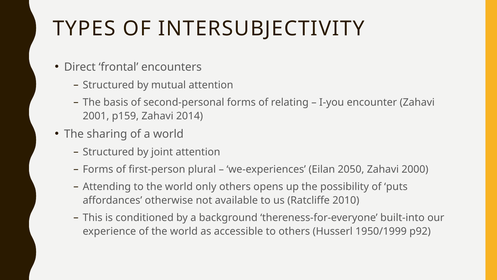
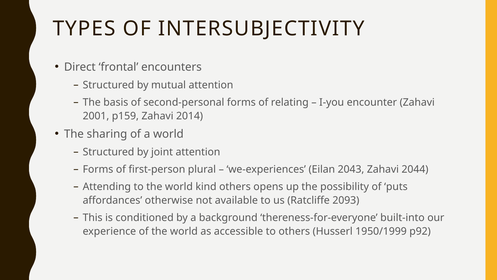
2050: 2050 -> 2043 (351, 169)
2000: 2000 -> 2044 (415, 169)
only: only -> kind (206, 186)
2010: 2010 -> 2093 (346, 200)
